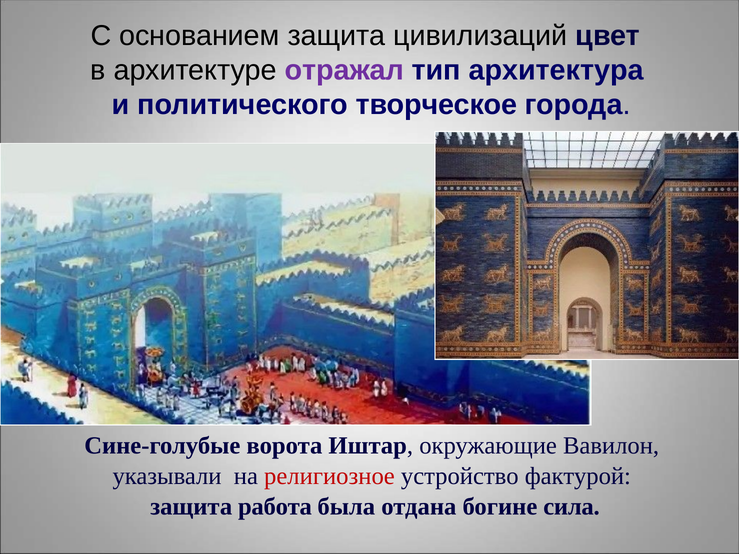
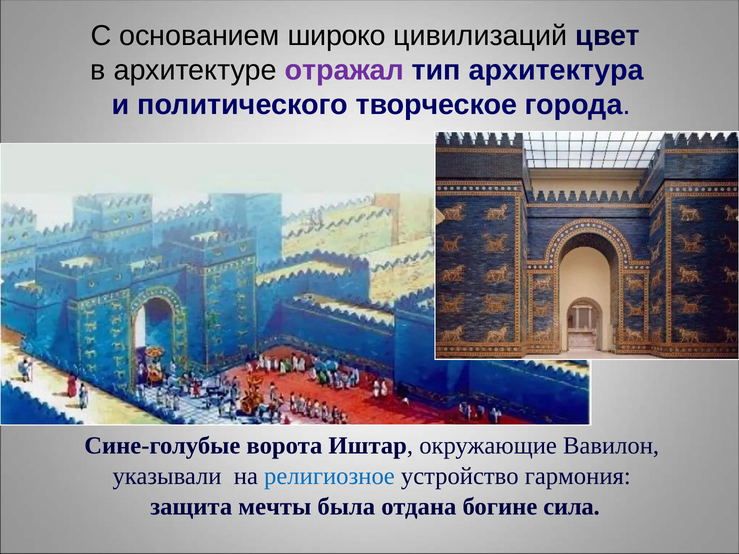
основанием защита: защита -> широко (337, 36)
религиозное colour: red -> blue (329, 476)
фактурой: фактурой -> гармония (578, 476)
работа: работа -> мечты (275, 507)
